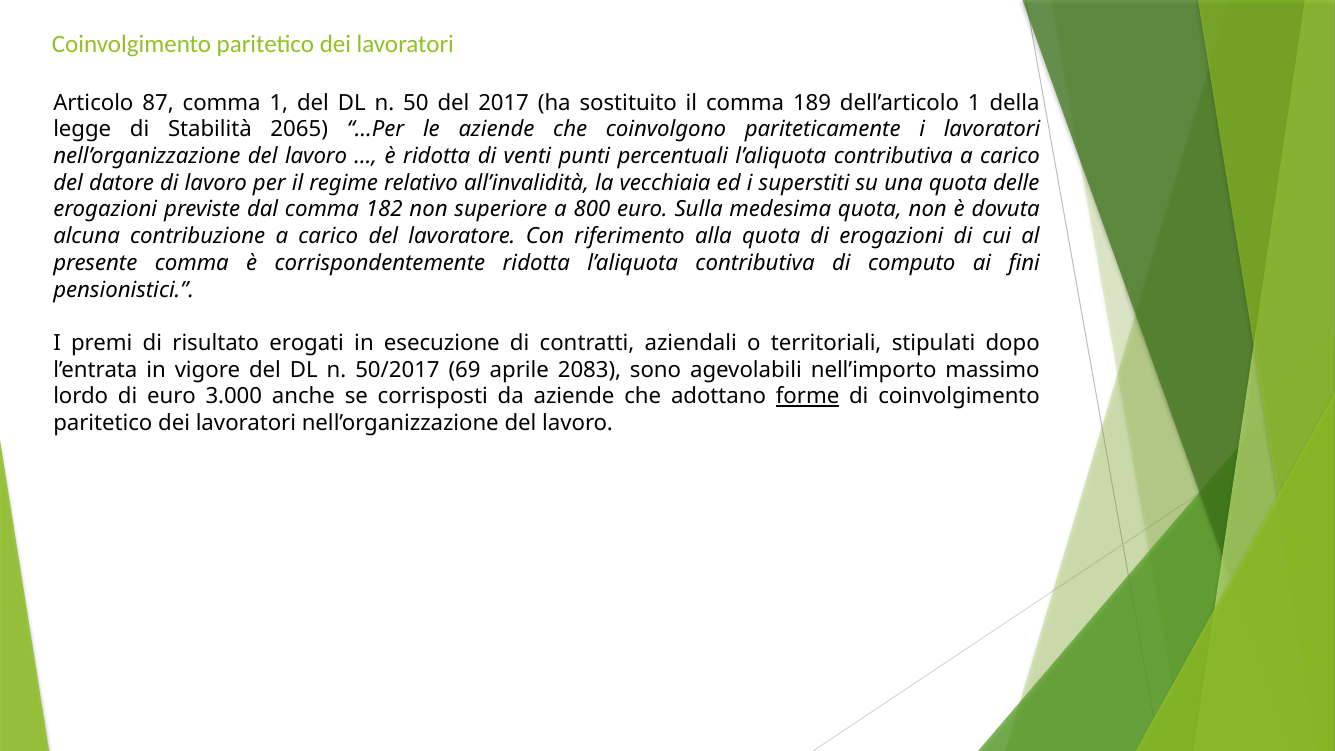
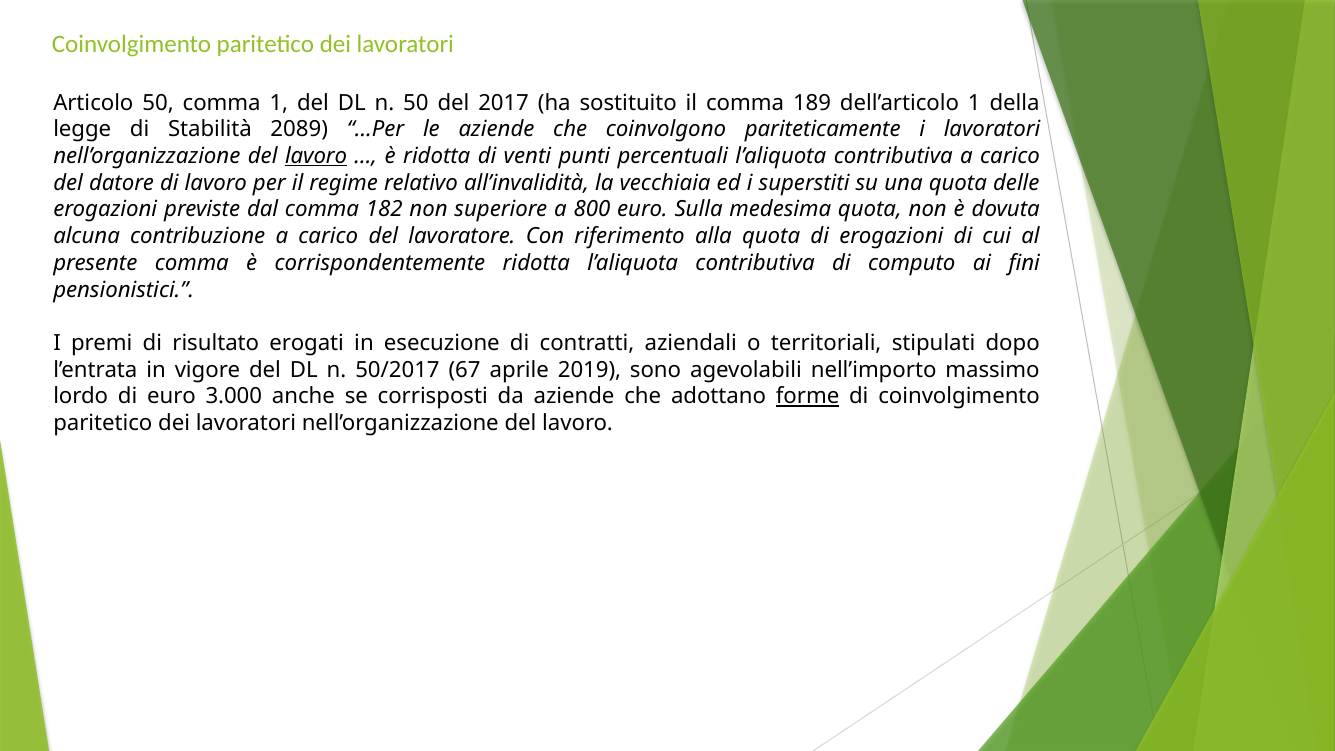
Articolo 87: 87 -> 50 (158, 103)
2065: 2065 -> 2089 (299, 130)
lavoro underline: none -> present (316, 156)
69: 69 -> 67 (465, 370)
2083: 2083 -> 2019 (589, 370)
